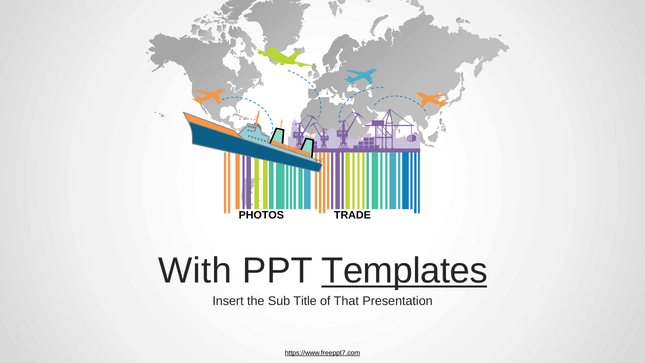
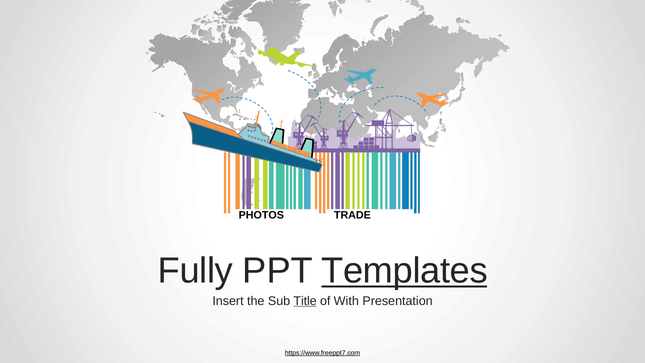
With: With -> Fully (195, 271)
Title underline: none -> present (305, 301)
That: That -> With (346, 301)
